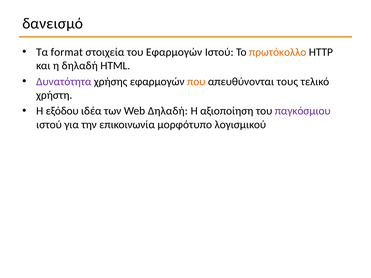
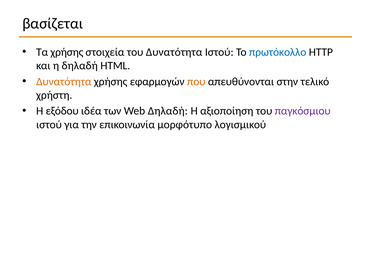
δανεισμό: δανεισμό -> βασίζεται (53, 24)
Tα format: format -> χρήσης (67, 52)
του Εφαρμογών: Εφαρμογών -> Δυνατότητα (174, 52)
πρωτόκολλο colour: orange -> blue (278, 52)
Δυνατότητα colour: purple -> orange (64, 82)
τους: τους -> στην (287, 82)
